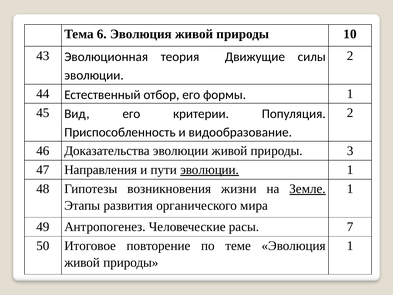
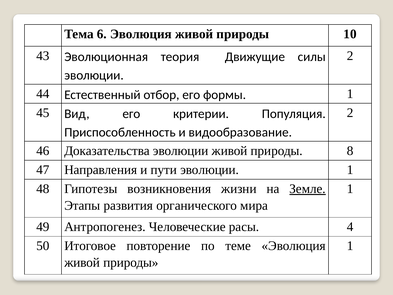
3: 3 -> 8 (350, 151)
эволюции underline: present -> none (210, 170)
7: 7 -> 4 (350, 227)
